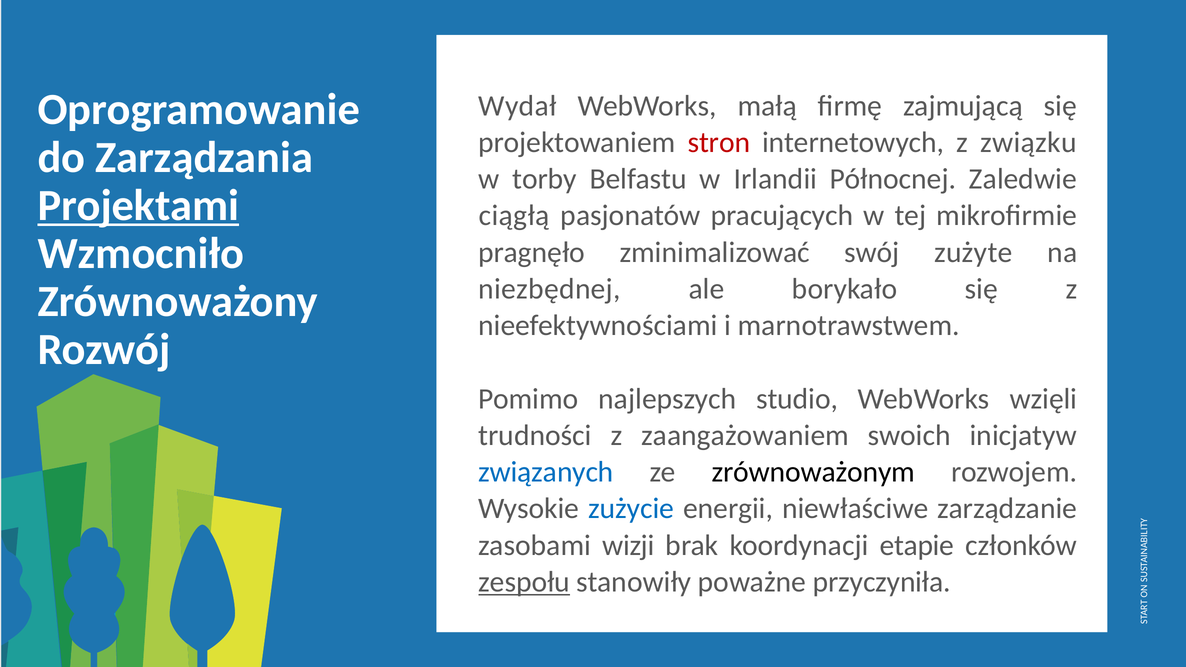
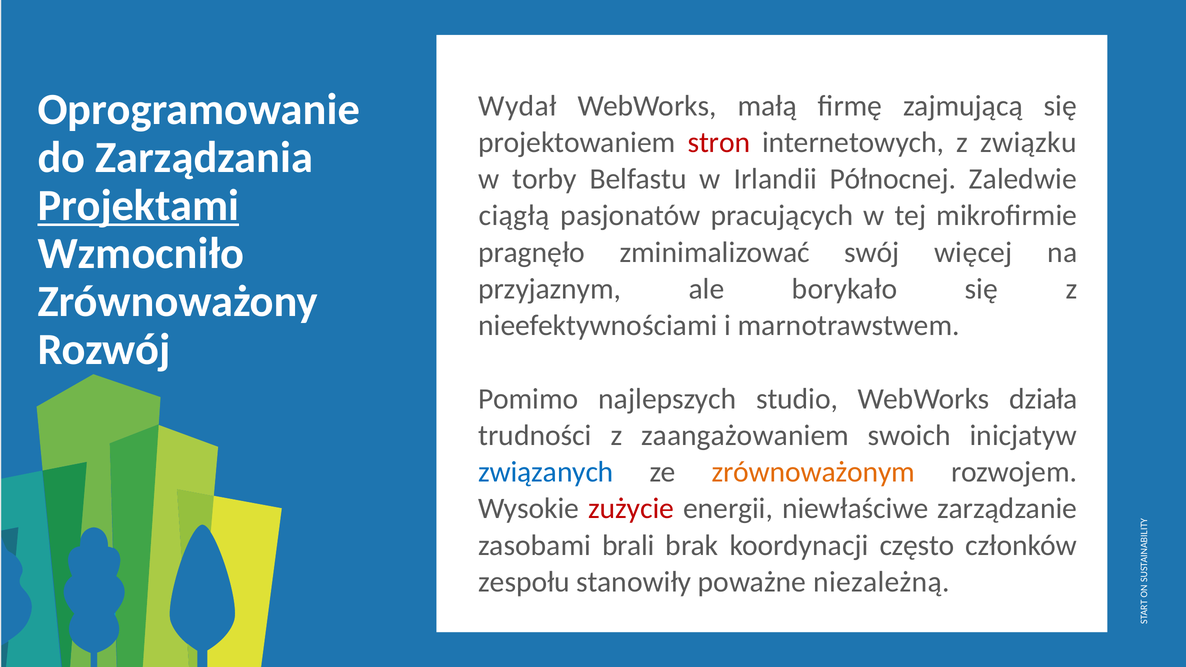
zużyte: zużyte -> więcej (973, 252)
niezbędnej: niezbędnej -> przyjaznym (550, 289)
wzięli: wzięli -> działa (1044, 399)
zrównoważonym colour: black -> orange (813, 472)
zużycie colour: blue -> red (631, 509)
wizji: wizji -> brali (628, 545)
etapie: etapie -> często (917, 545)
zespołu underline: present -> none (524, 582)
przyczyniła: przyczyniła -> niezależną (881, 582)
